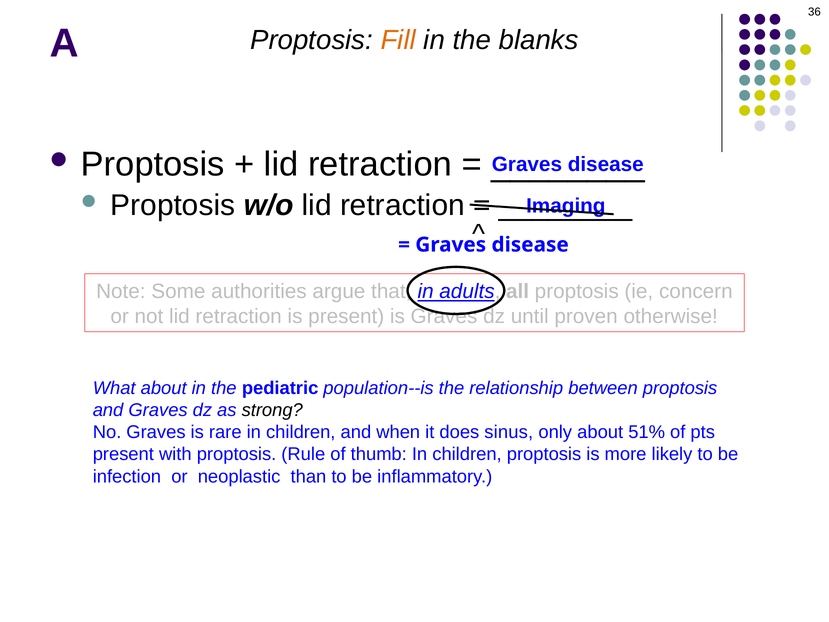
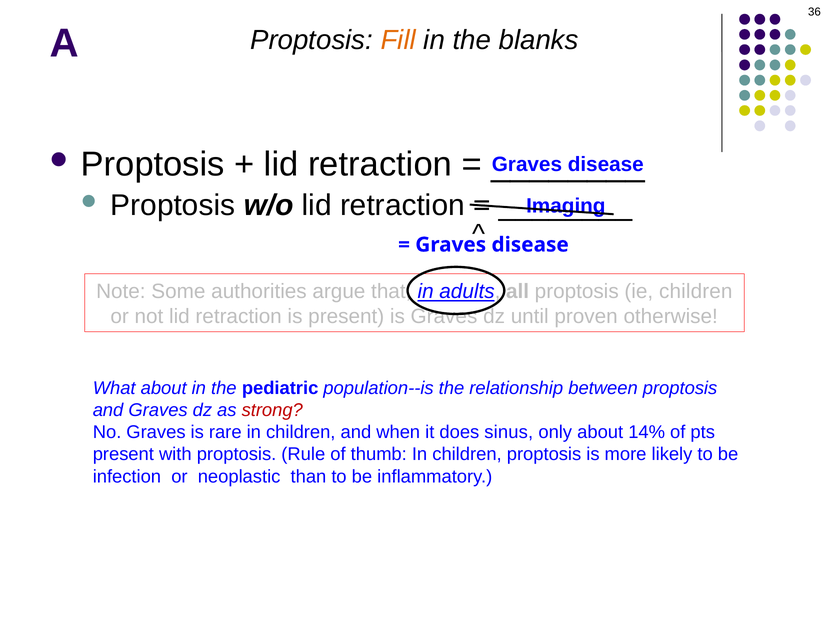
ie concern: concern -> children (696, 291)
strong colour: black -> red (272, 410)
51%: 51% -> 14% (647, 432)
